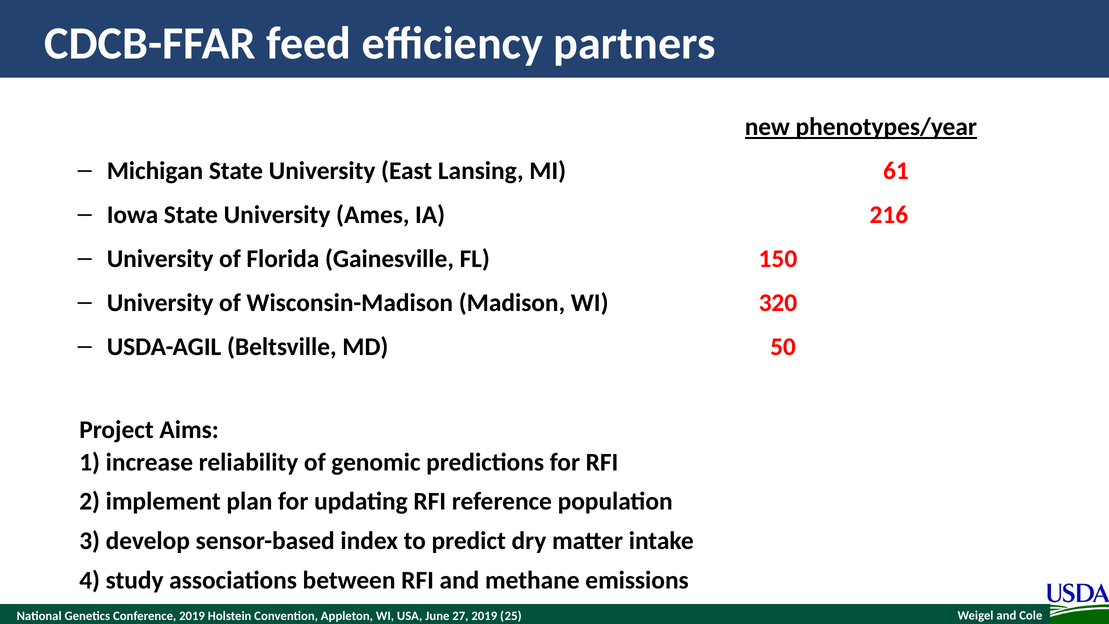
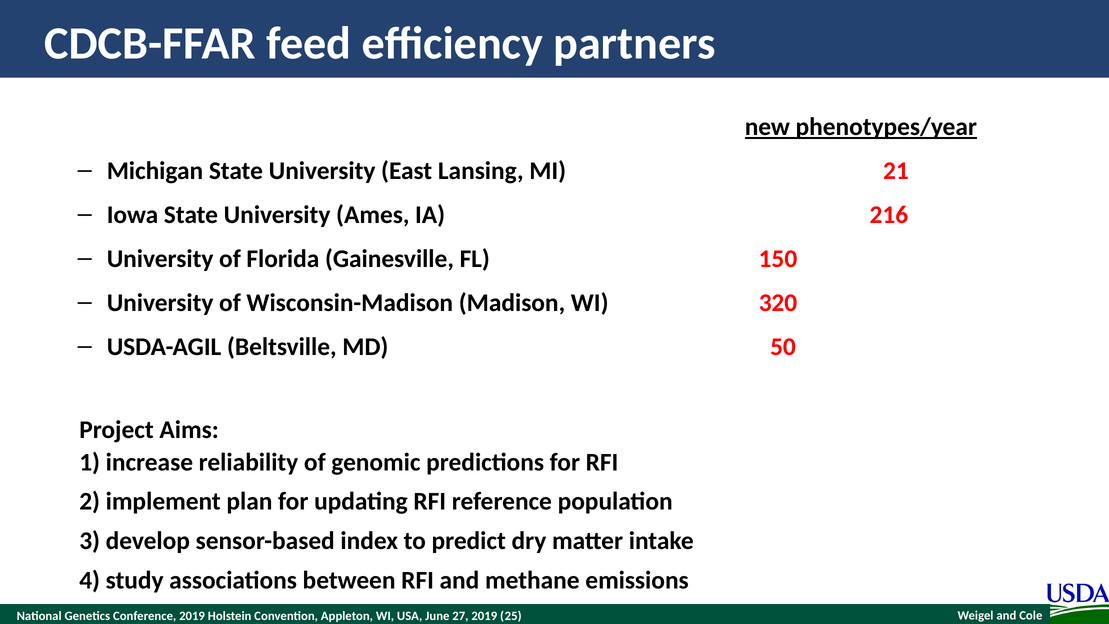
61: 61 -> 21 (896, 171)
